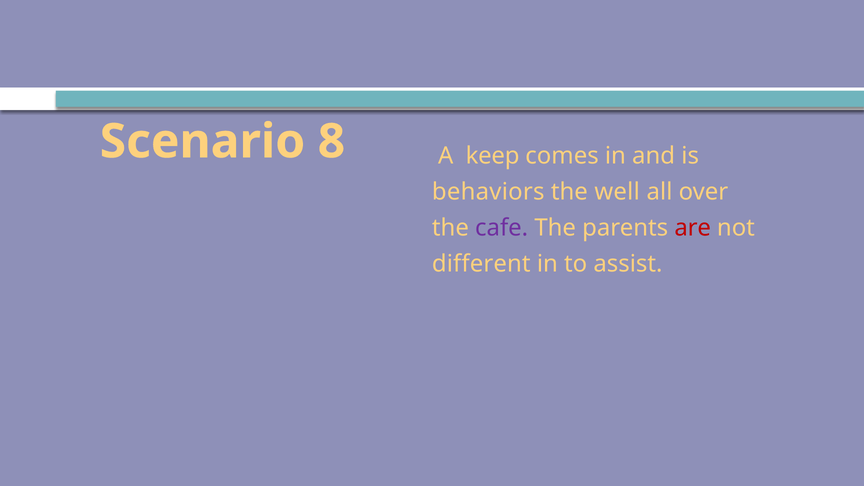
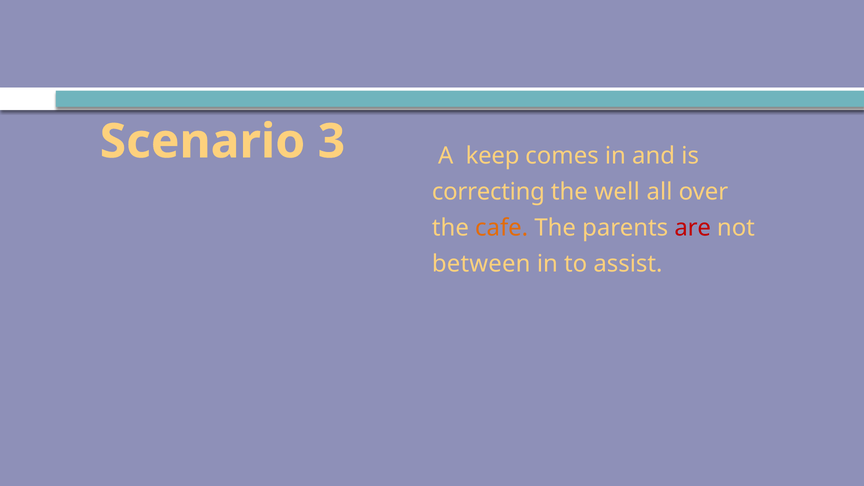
8: 8 -> 3 (331, 142)
behaviors: behaviors -> correcting (488, 192)
cafe colour: purple -> orange (502, 228)
different: different -> between (481, 264)
